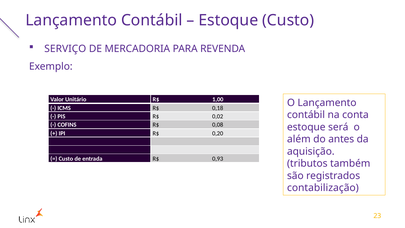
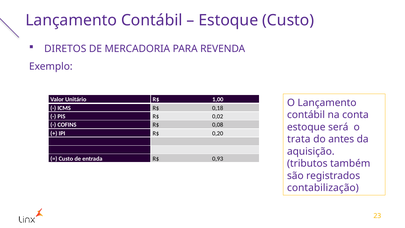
SERVIÇO: SERVIÇO -> DIRETOS (65, 49)
além: além -> trata (299, 139)
